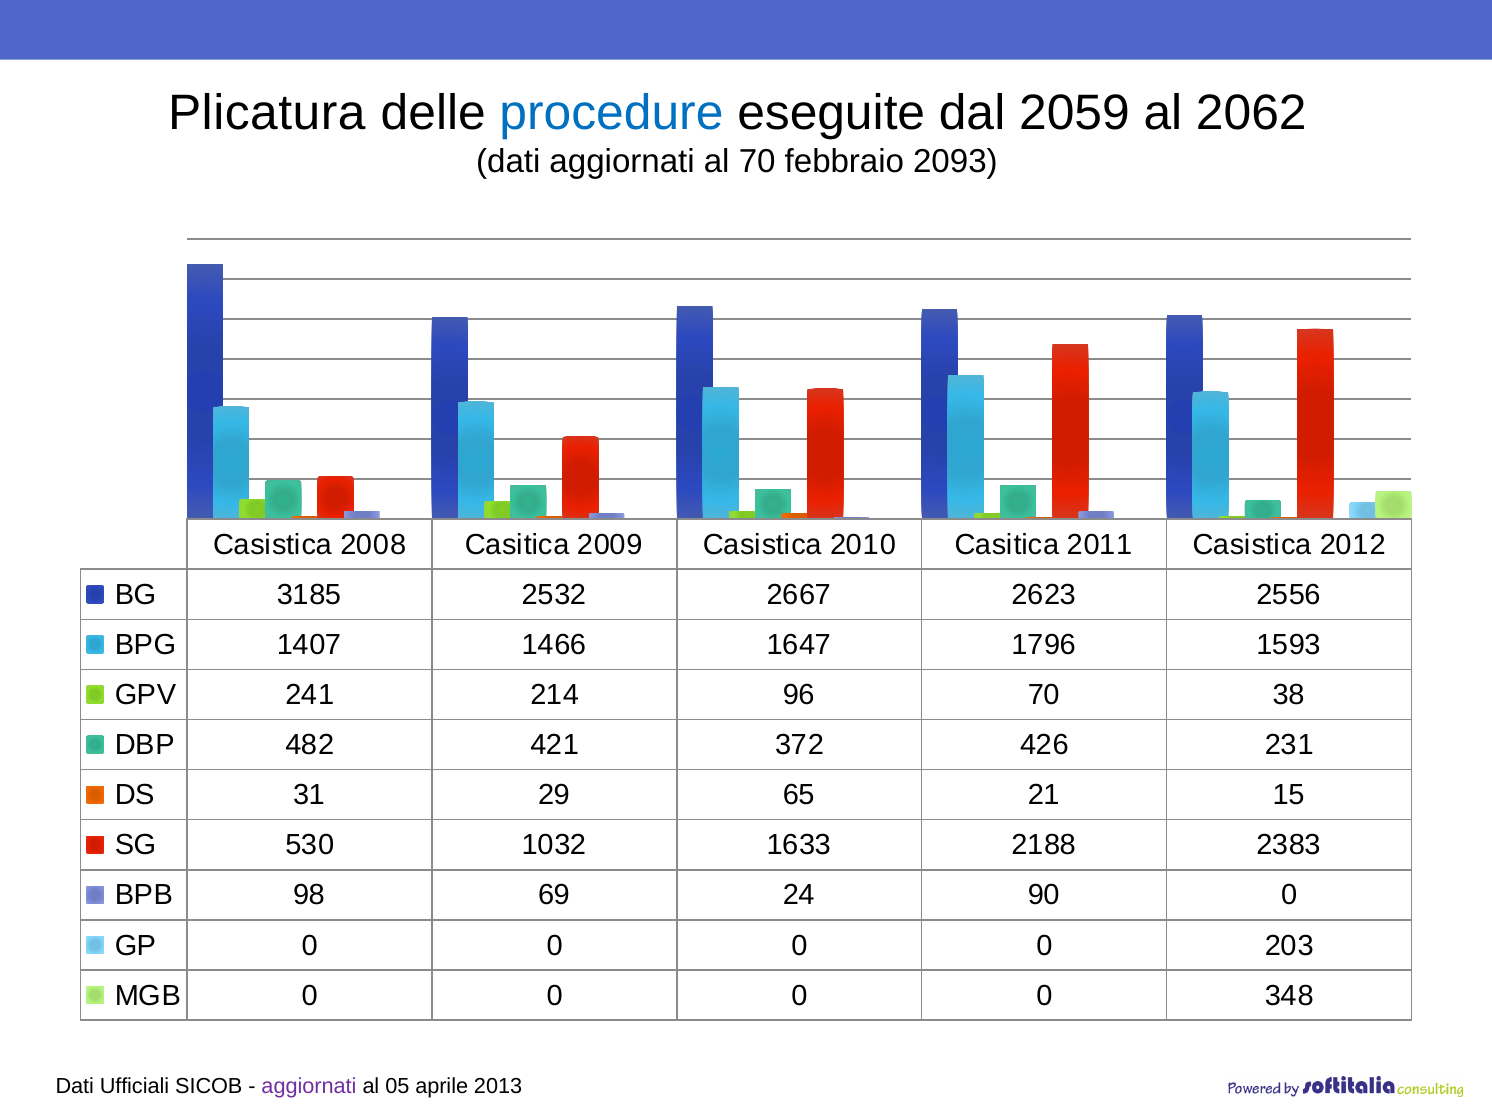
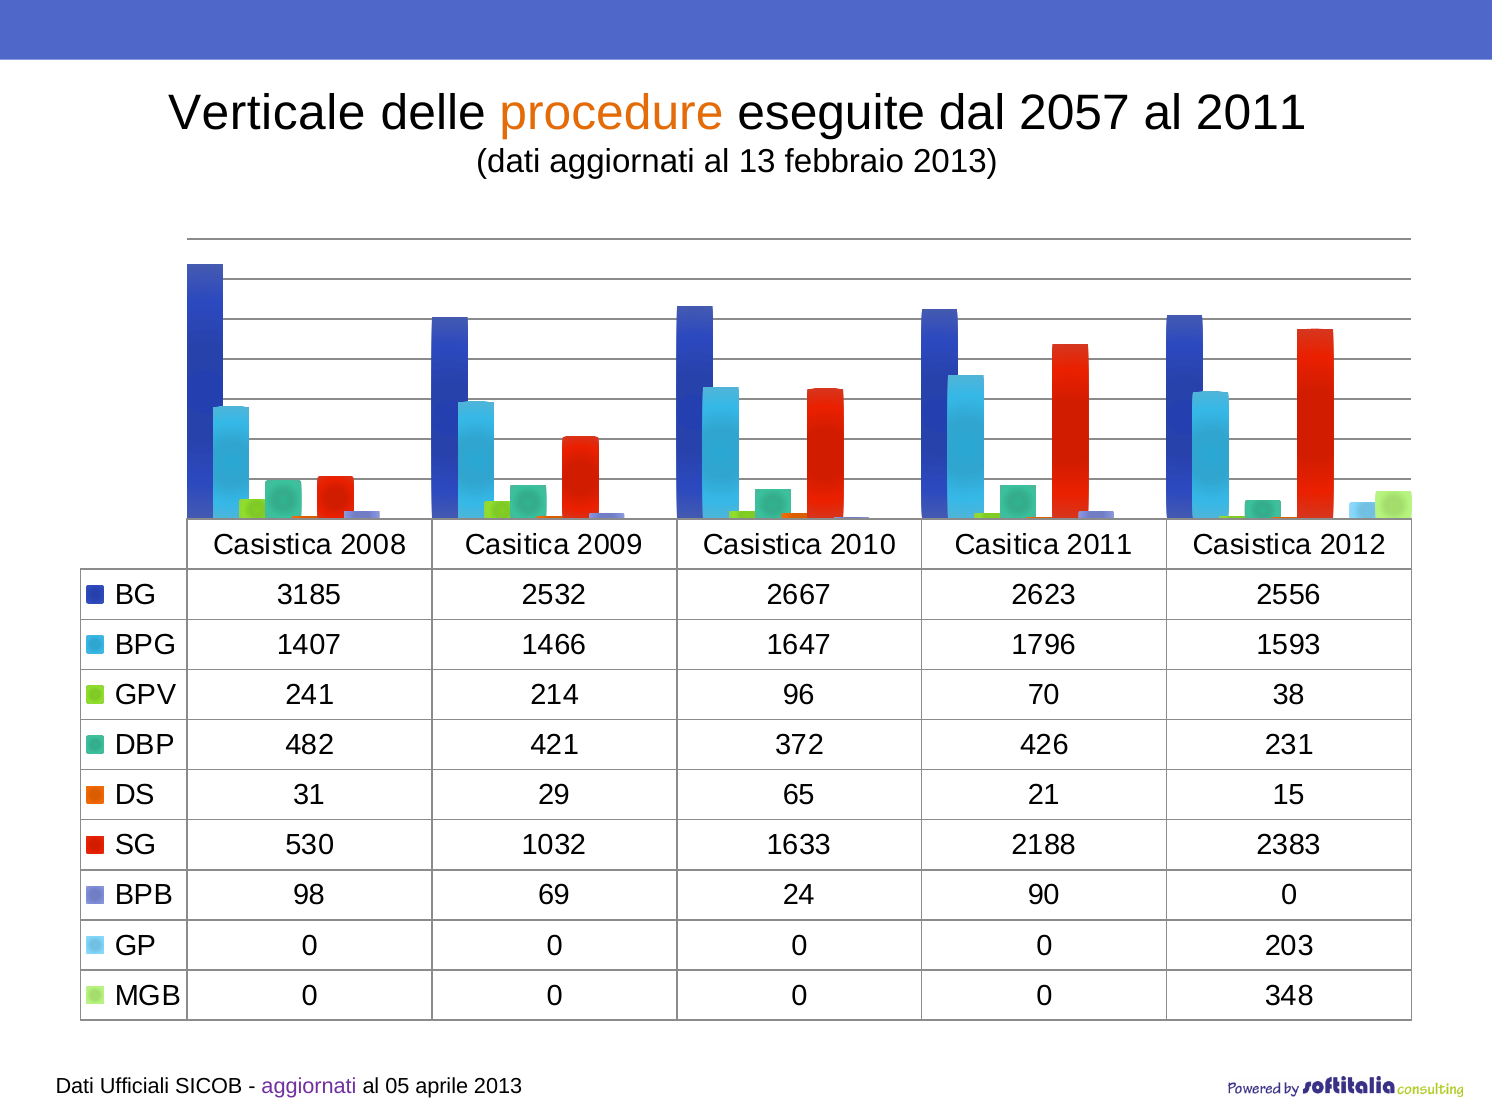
Plicatura: Plicatura -> Verticale (267, 113)
procedure colour: blue -> orange (611, 113)
2059: 2059 -> 2057 (1074, 113)
al 2062: 2062 -> 2011 (1251, 113)
al 70: 70 -> 13 (757, 162)
febbraio 2093: 2093 -> 2013 (955, 162)
